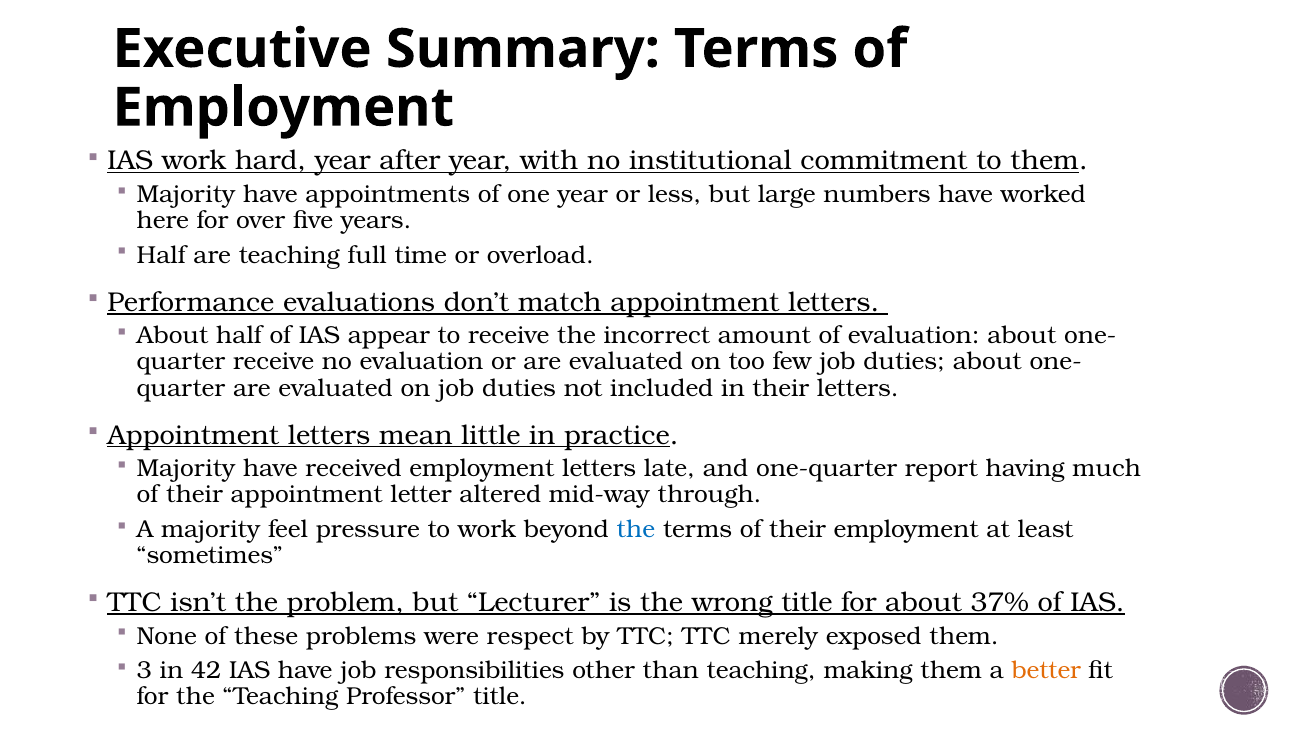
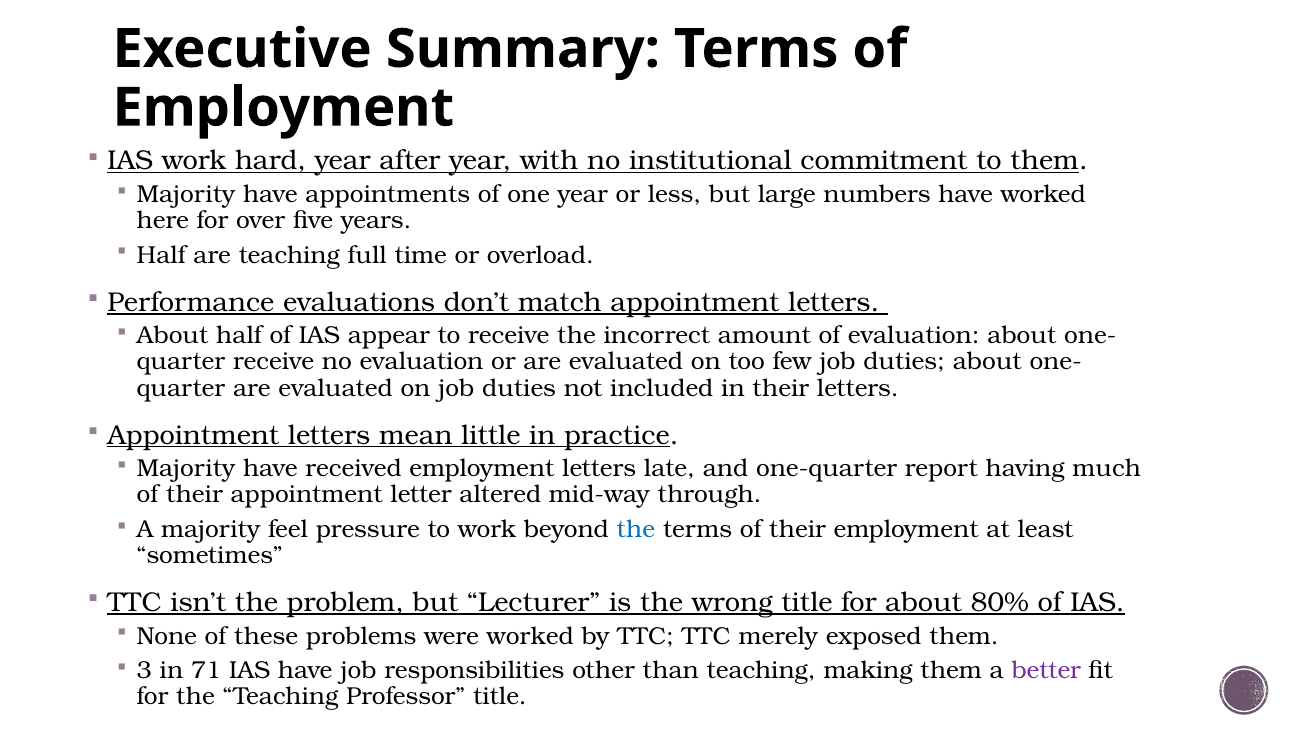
37%: 37% -> 80% (1000, 603)
were respect: respect -> worked (530, 636)
42: 42 -> 71 (206, 671)
better colour: orange -> purple (1046, 671)
